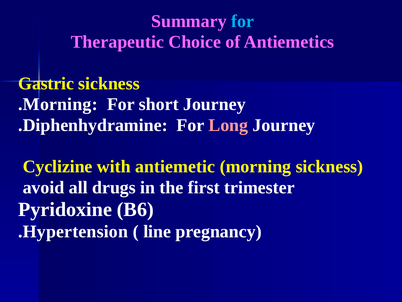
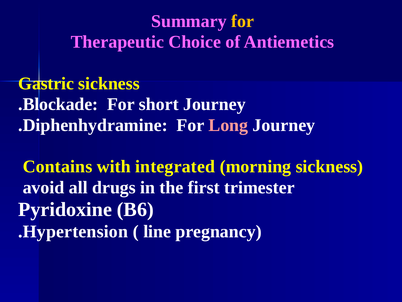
for colour: light blue -> yellow (243, 21)
Morning: Morning -> Blockade (60, 104)
Cyclizine: Cyclizine -> Contains (57, 166)
antiemetic: antiemetic -> integrated (175, 166)
